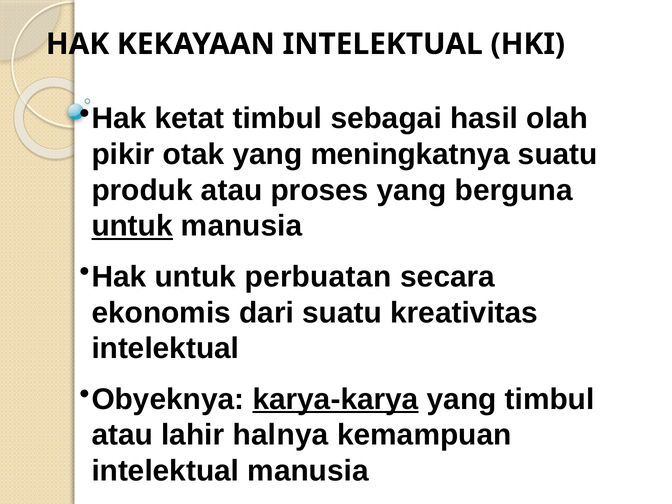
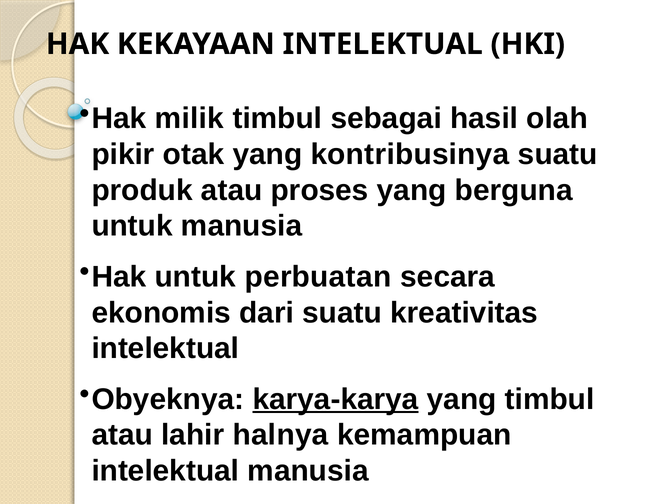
ketat: ketat -> milik (189, 118)
meningkatnya: meningkatnya -> kontribusinya (410, 154)
untuk underline: present -> none (132, 226)
